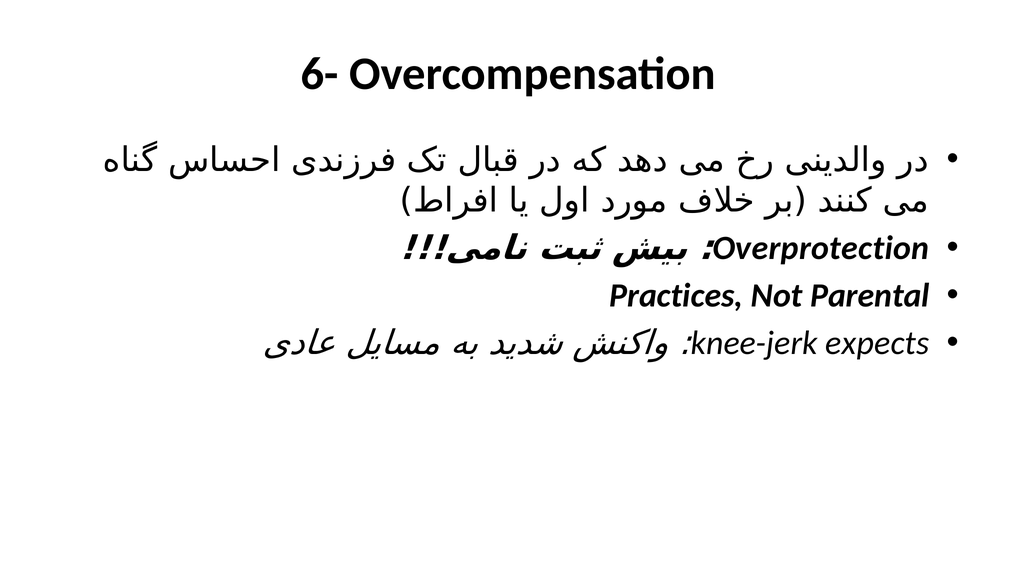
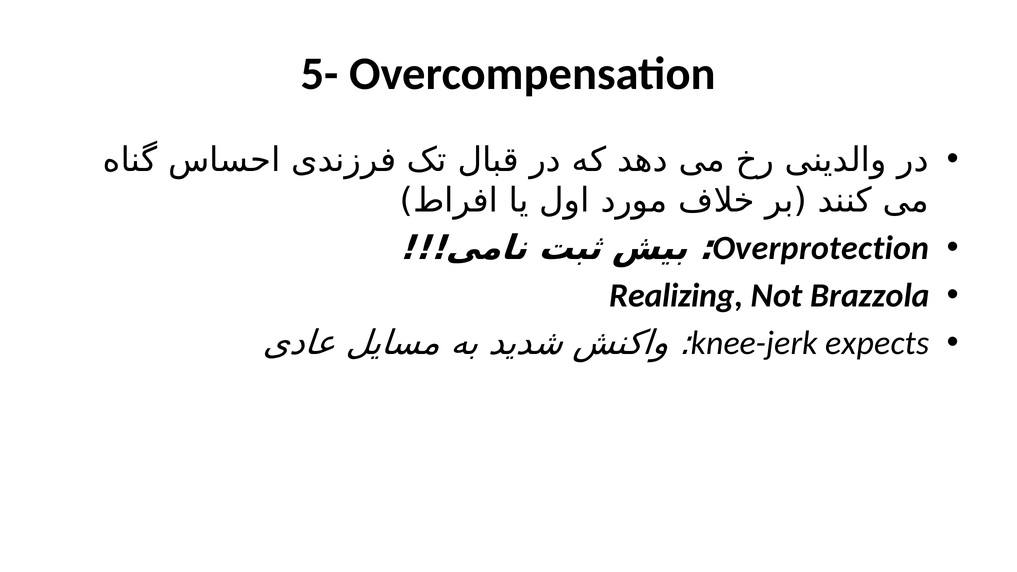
6-: 6- -> 5- (320, 74)
Practices: Practices -> Realizing (676, 296)
Parental: Parental -> Brazzola (870, 296)
